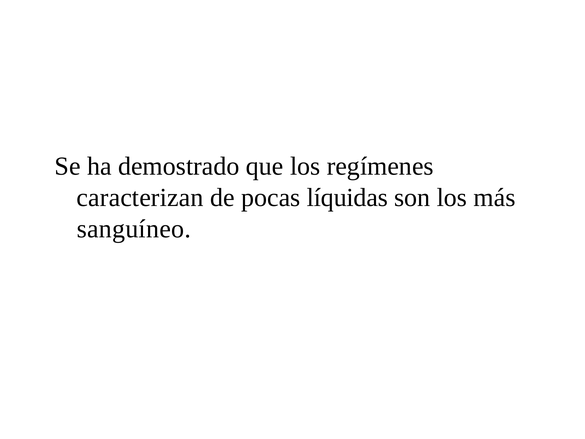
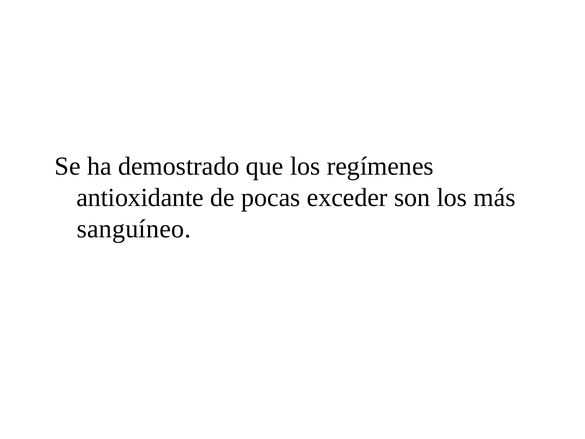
caracterizan: caracterizan -> antioxidante (140, 198)
líquidas: líquidas -> exceder (347, 198)
